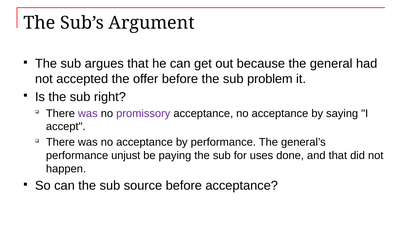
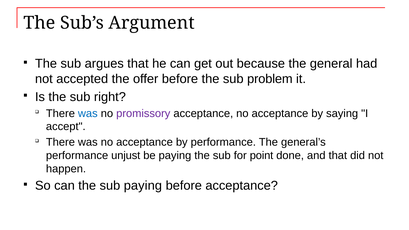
was colour: purple -> blue (88, 113)
uses: uses -> point (262, 155)
sub source: source -> paying (143, 186)
